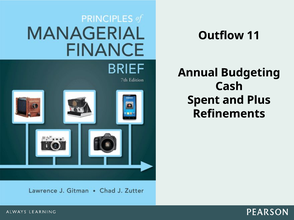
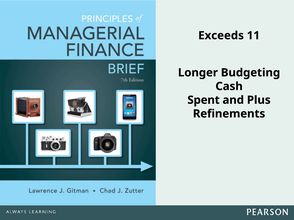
Outflow: Outflow -> Exceeds (221, 36)
Annual: Annual -> Longer (198, 73)
